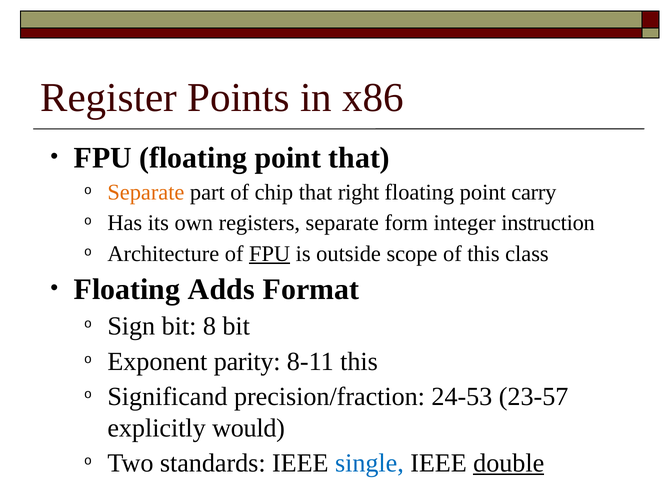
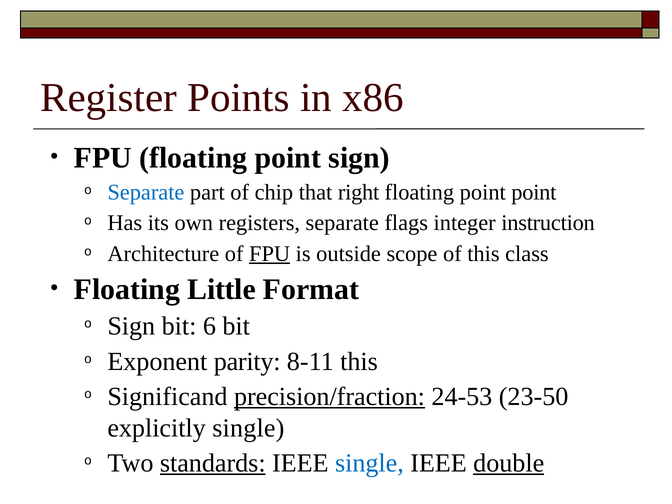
point that: that -> sign (359, 158)
Separate colour: orange -> blue (146, 192)
point carry: carry -> point (534, 192)
form: form -> flags (406, 223)
Adds: Adds -> Little (222, 289)
8: 8 -> 6 (209, 326)
precision/fraction underline: none -> present (329, 397)
23-57: 23-57 -> 23-50 (534, 397)
explicitly would: would -> single (248, 428)
standards underline: none -> present (213, 463)
